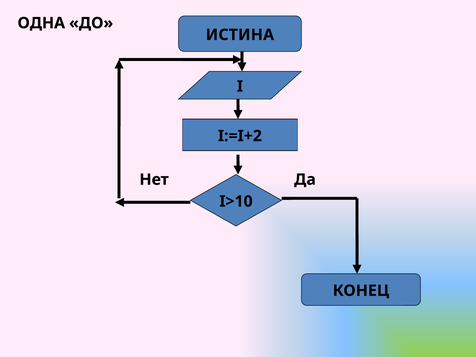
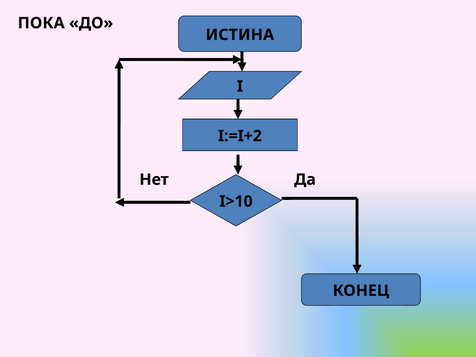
ОДНА: ОДНА -> ПОКА (41, 23)
